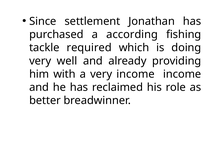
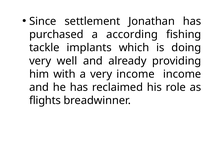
required: required -> implants (89, 48)
better: better -> flights (45, 100)
